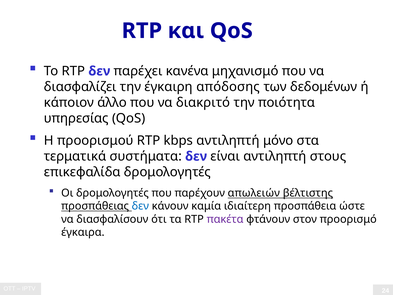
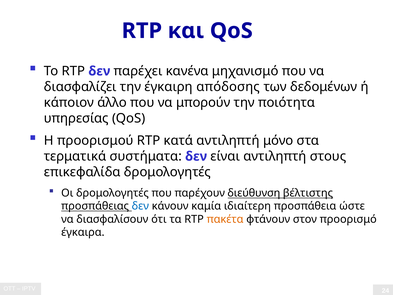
διακριτό: διακριτό -> μπορούν (203, 103)
kbps: kbps -> κατά (178, 141)
απωλειών: απωλειών -> διεύθυνση (254, 193)
πακέτα colour: purple -> orange (225, 219)
